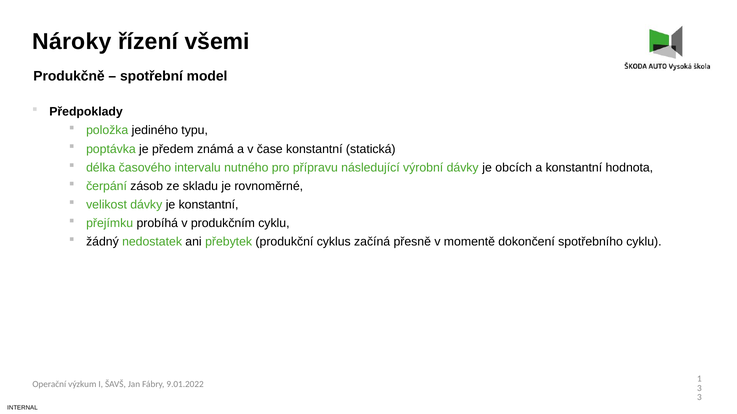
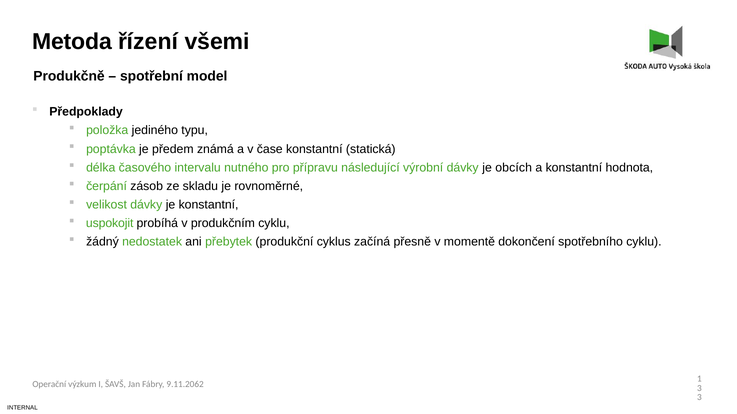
Nároky: Nároky -> Metoda (72, 42)
přejímku: přejímku -> uspokojit (110, 223)
9.01.2022: 9.01.2022 -> 9.11.2062 (185, 385)
